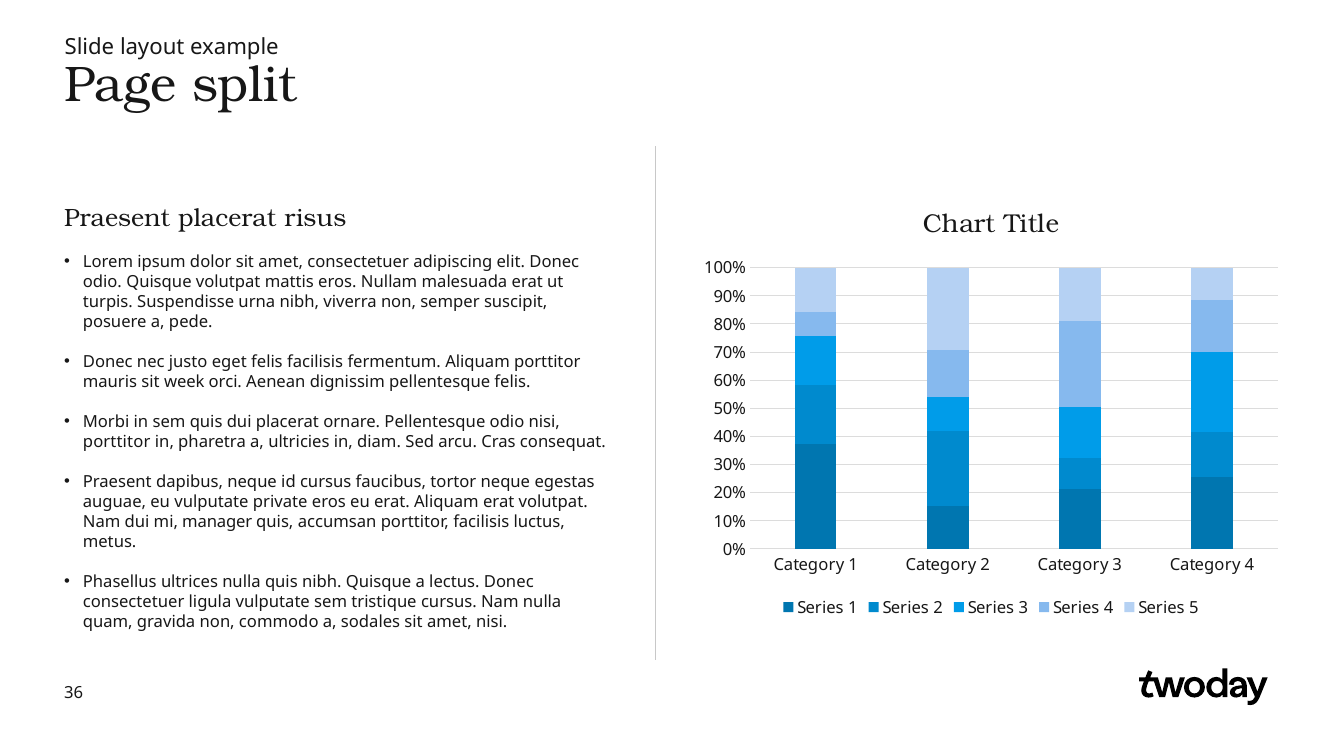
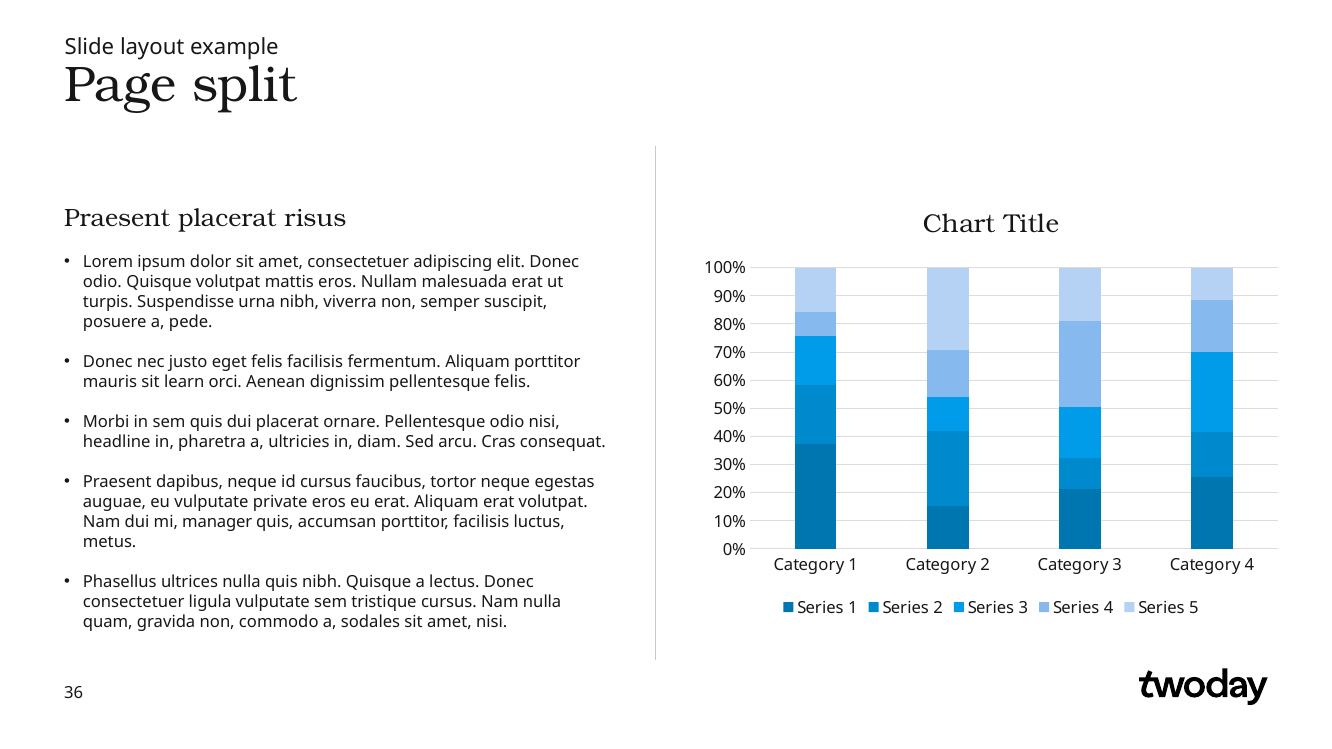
week: week -> learn (184, 382)
porttitor: porttitor -> headline (117, 442)
